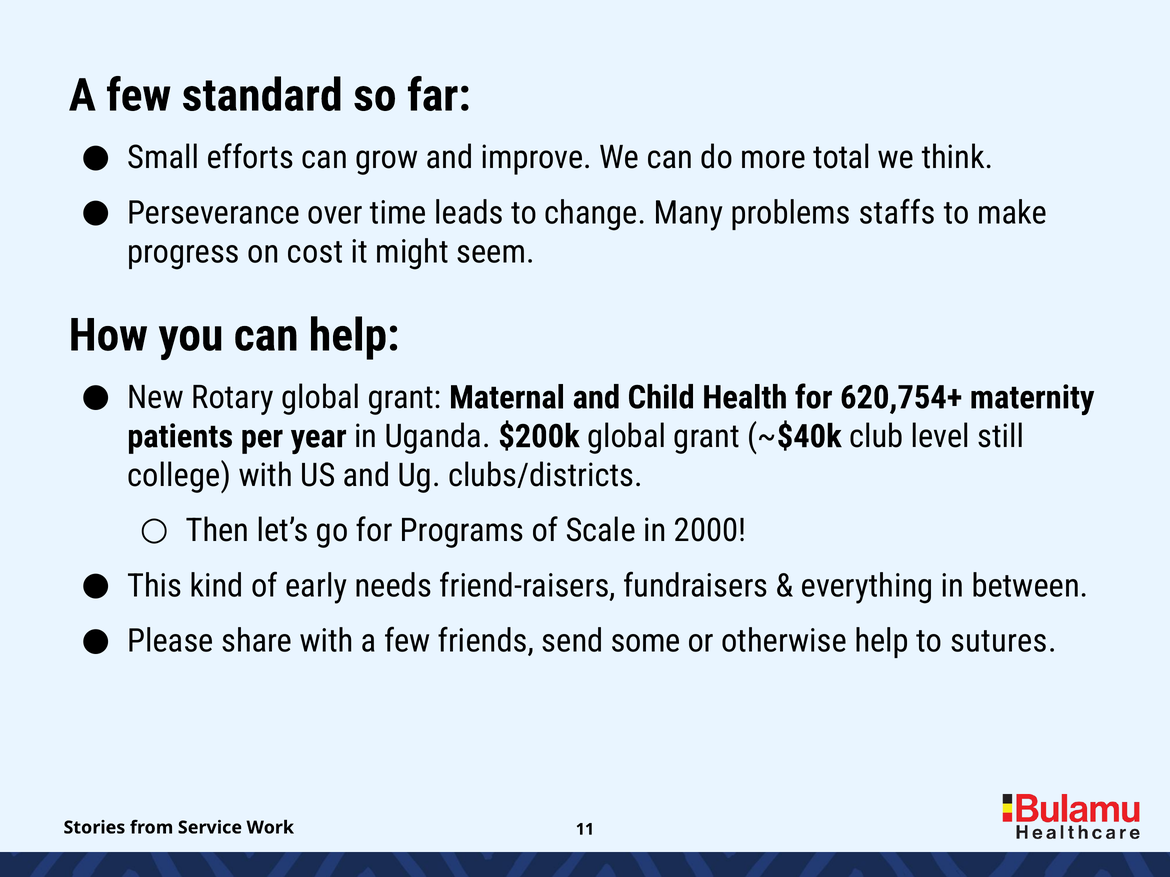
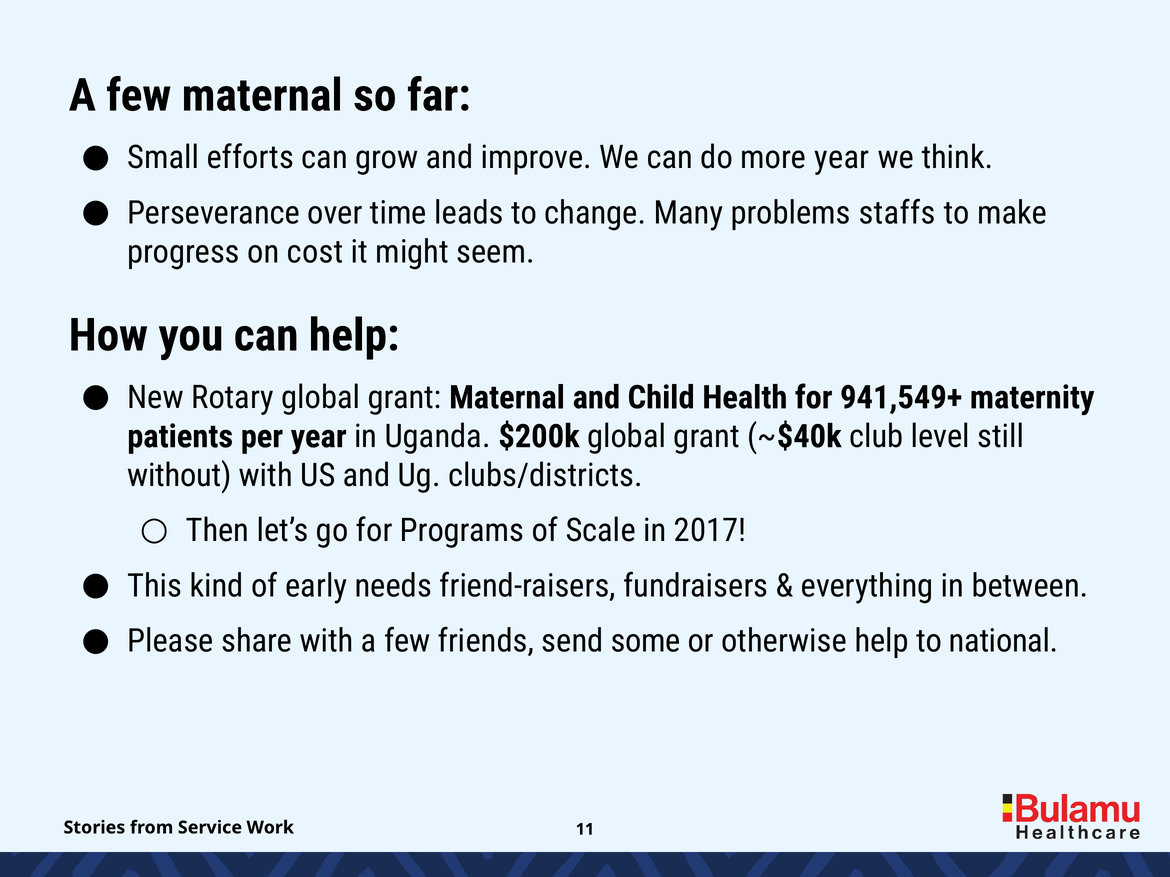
few standard: standard -> maternal (262, 96)
more total: total -> year (842, 158)
620,754+: 620,754+ -> 941,549+ (901, 398)
college: college -> without (179, 476)
2000: 2000 -> 2017 (710, 531)
sutures: sutures -> national (1004, 642)
